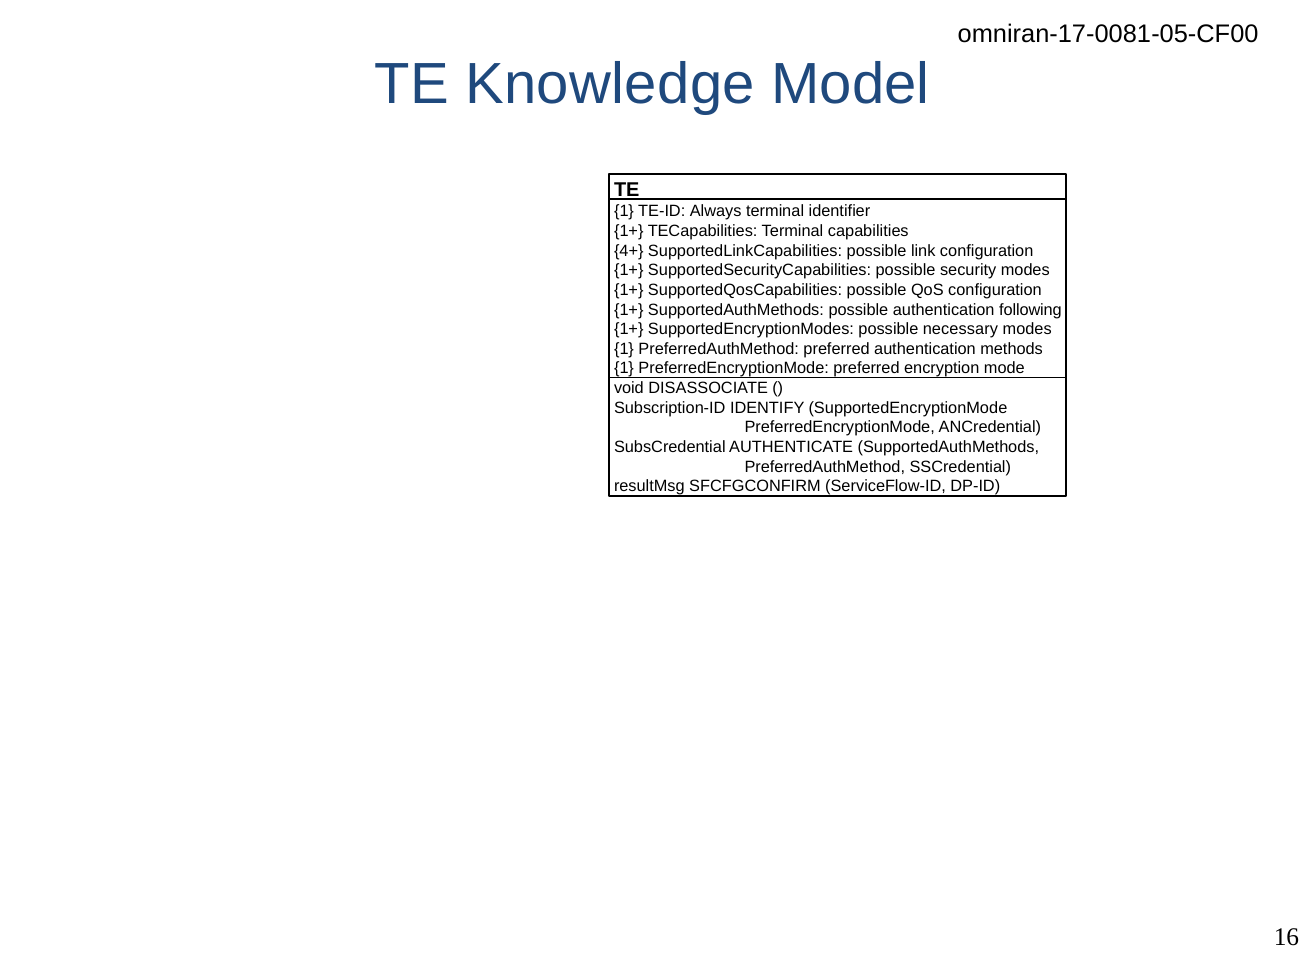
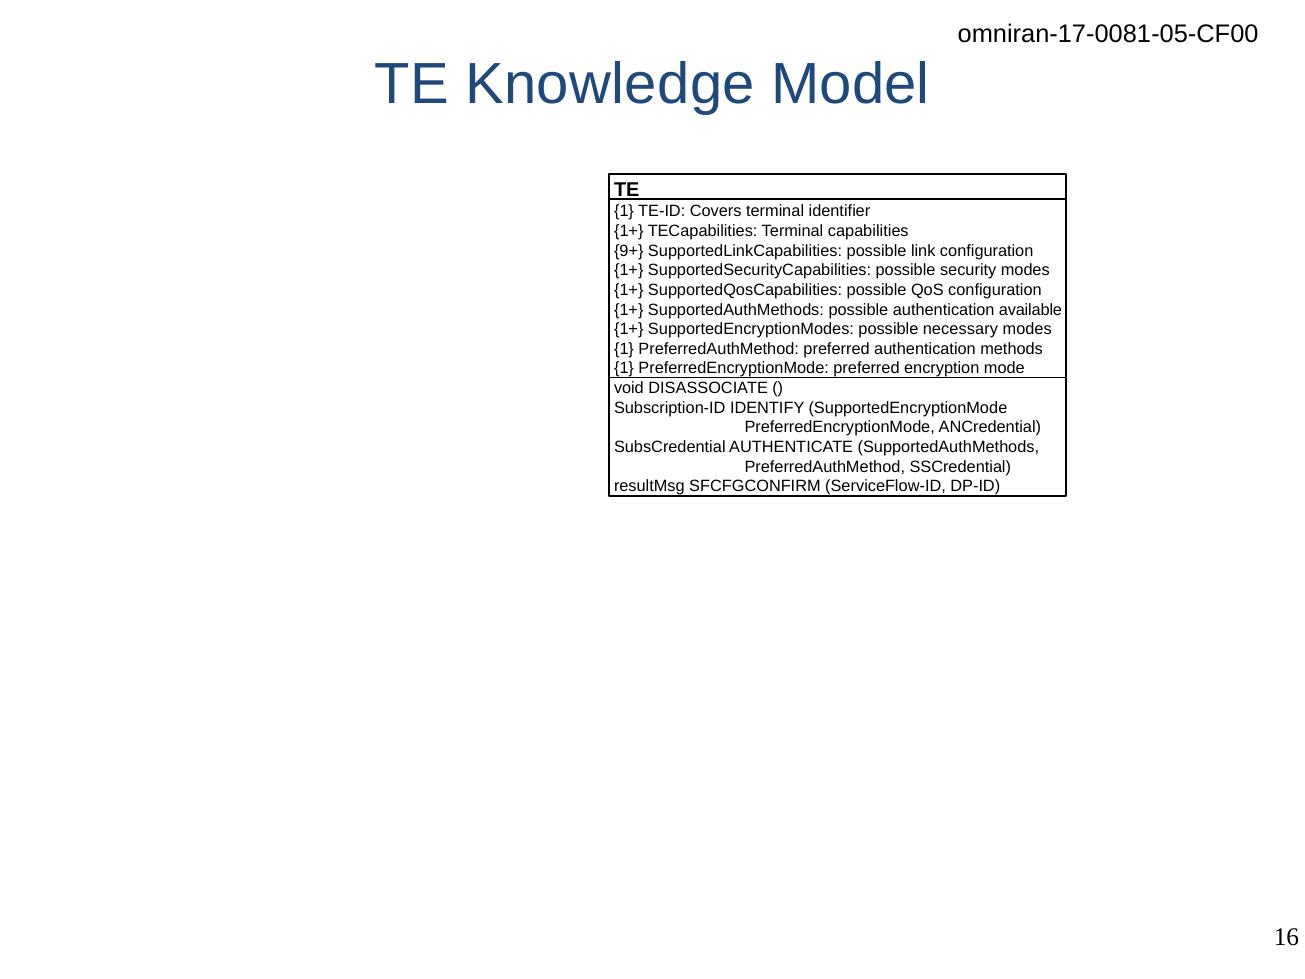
Always: Always -> Covers (716, 211)
4+: 4+ -> 9+ (629, 251)
following: following -> available (1030, 310)
